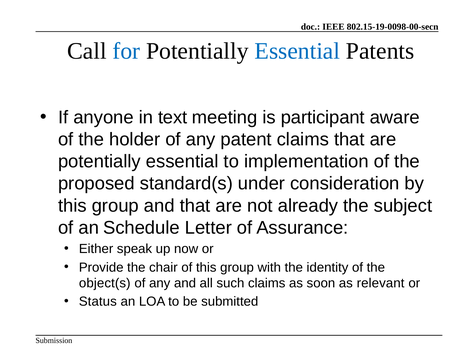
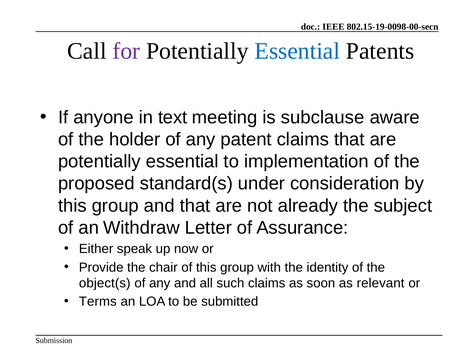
for colour: blue -> purple (126, 51)
participant: participant -> subclause (323, 117)
Schedule: Schedule -> Withdraw (141, 228)
Status: Status -> Terms (98, 302)
